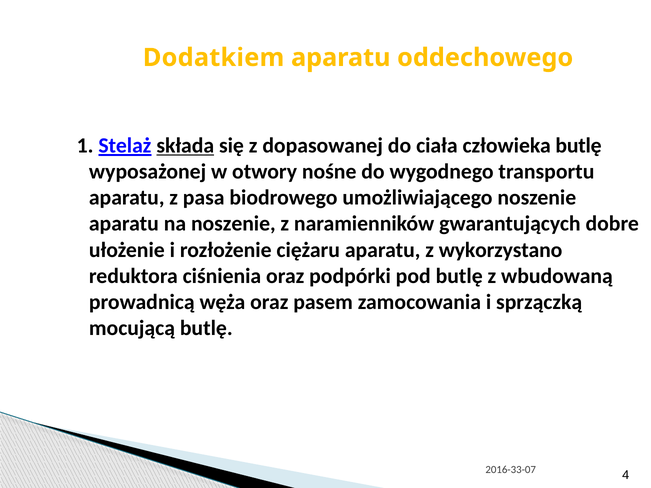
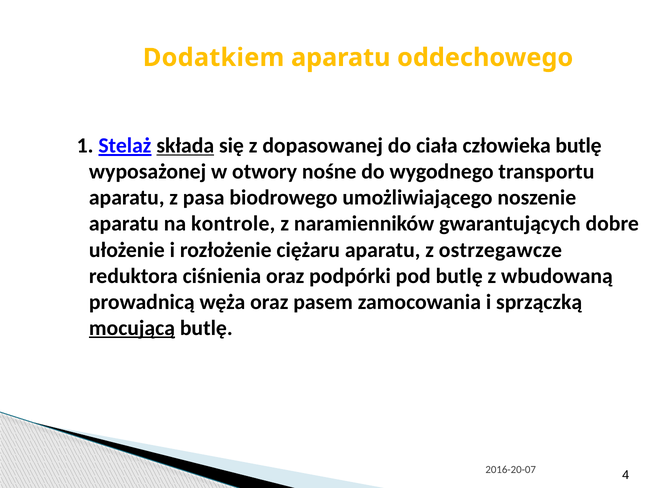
na noszenie: noszenie -> kontrole (233, 224)
wykorzystano: wykorzystano -> ostrzegawcze (500, 250)
mocującą underline: none -> present (132, 328)
2016-33-07: 2016-33-07 -> 2016-20-07 (511, 470)
